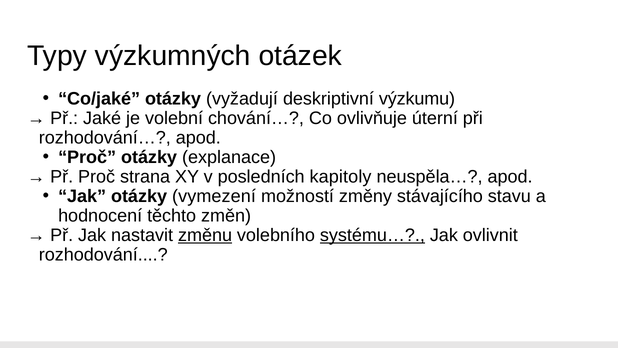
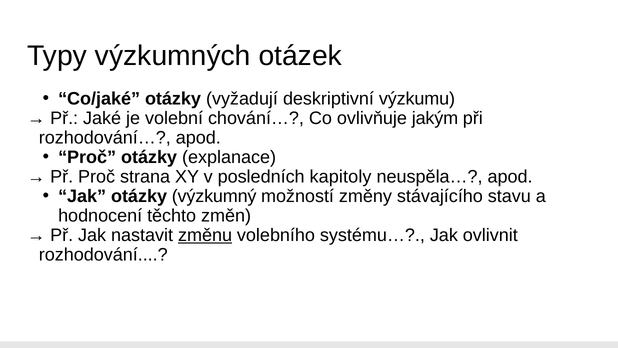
úterní: úterní -> jakým (435, 118)
vymezení: vymezení -> výzkumný (214, 196)
systému… underline: present -> none (372, 235)
